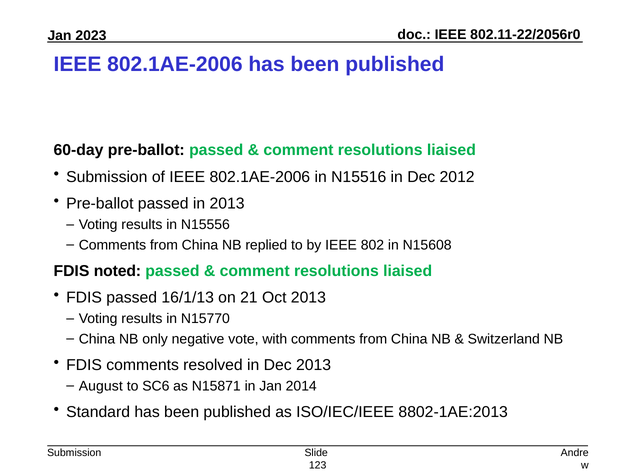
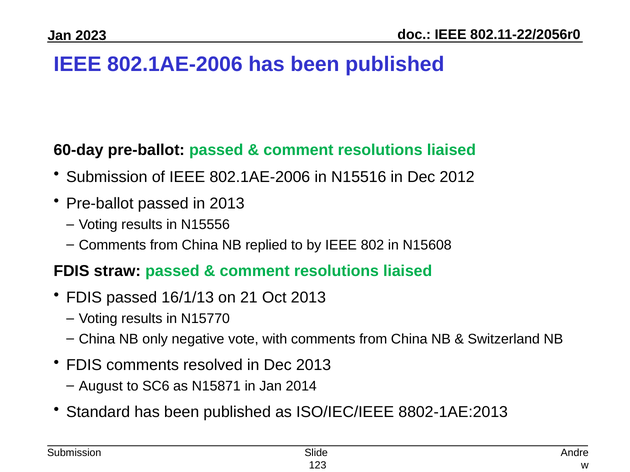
noted: noted -> straw (117, 271)
